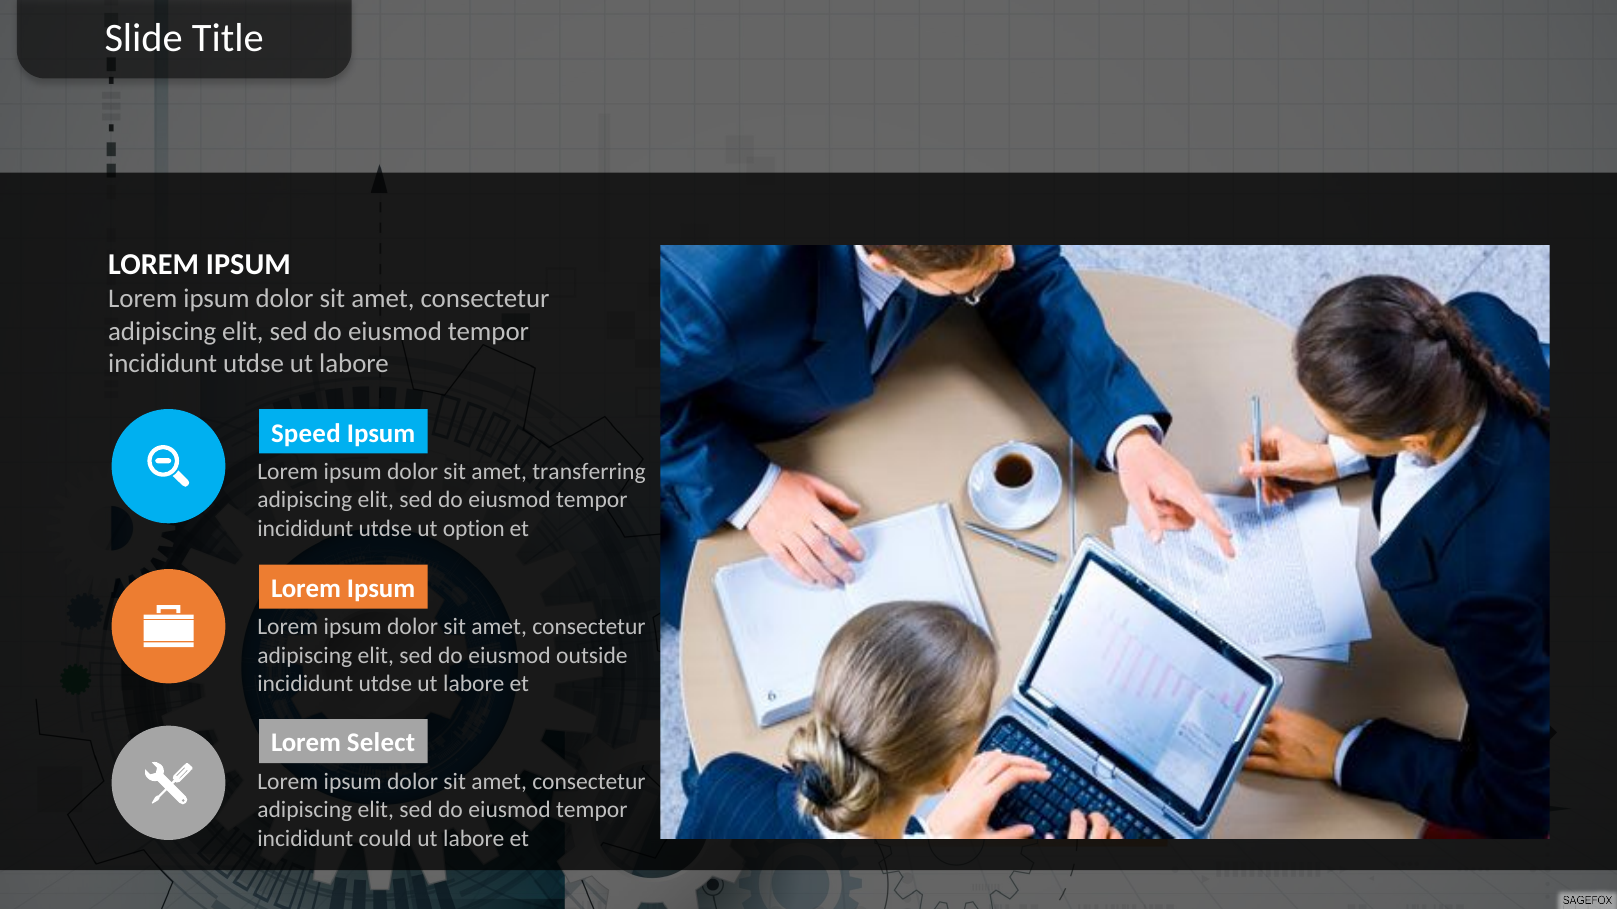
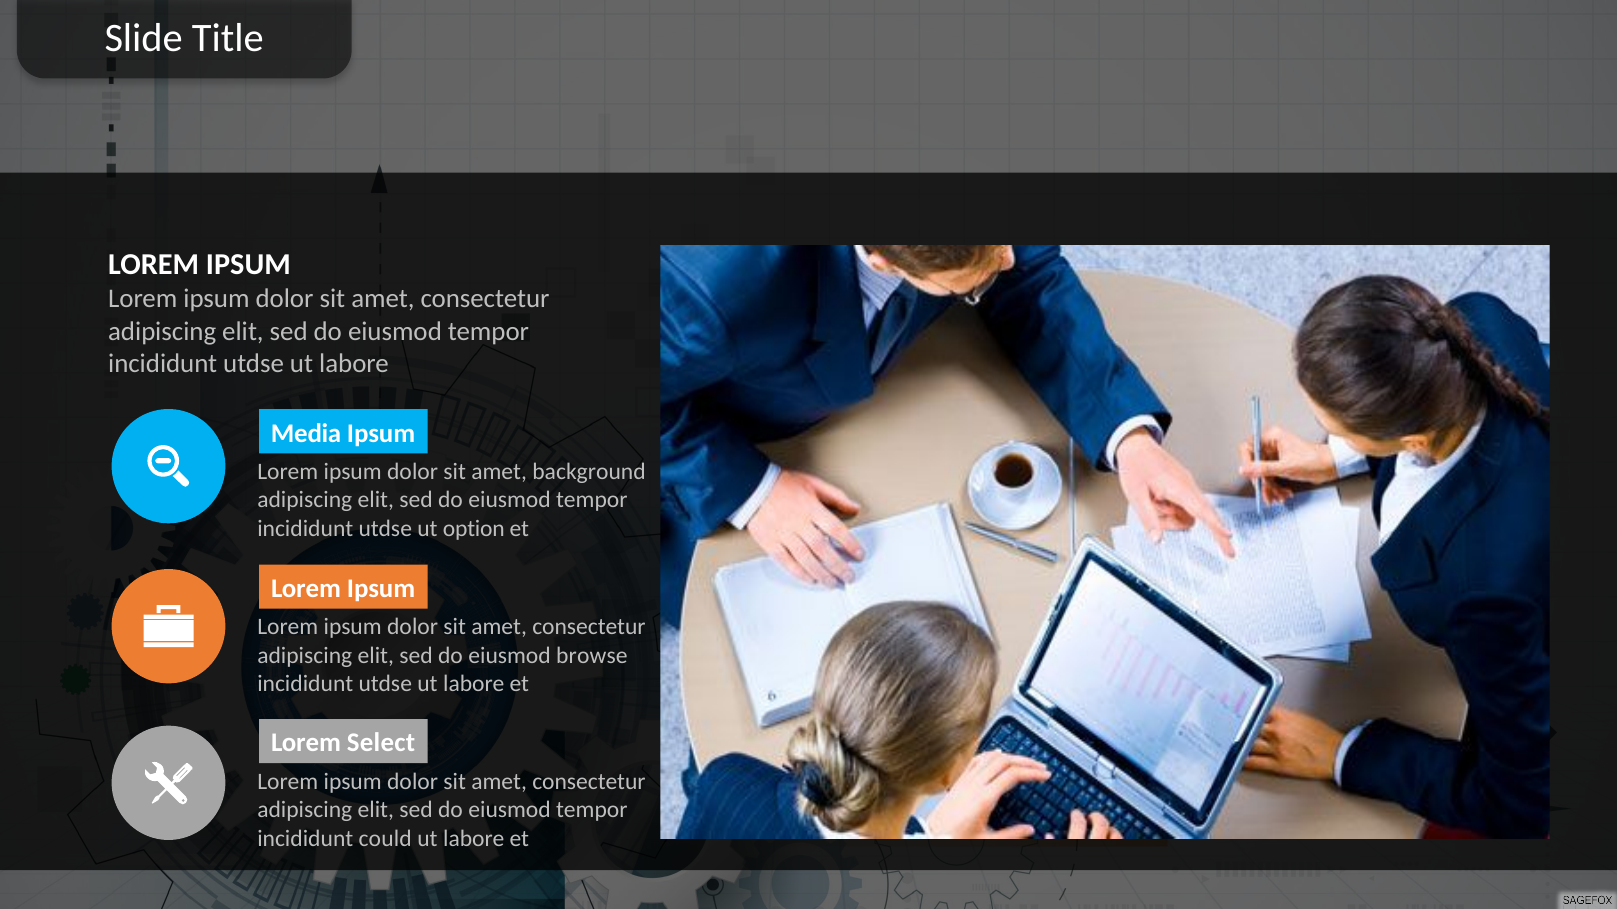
Speed: Speed -> Media (306, 433)
transferring: transferring -> background (589, 472)
outside: outside -> browse (592, 656)
